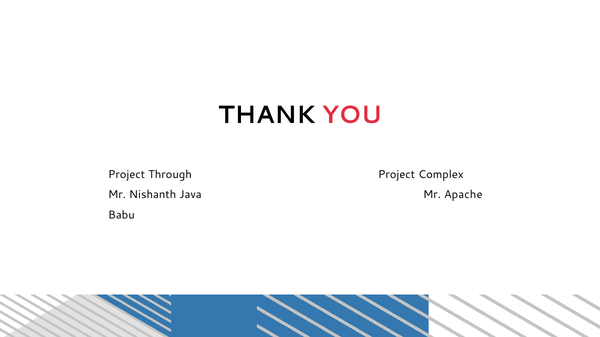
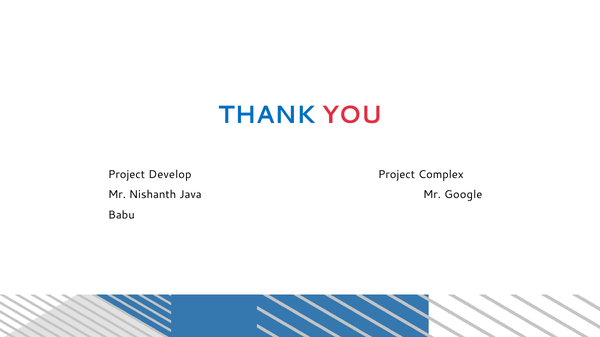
THANK colour: black -> blue (267, 115)
Through: Through -> Develop (170, 175)
Apache: Apache -> Google (463, 195)
